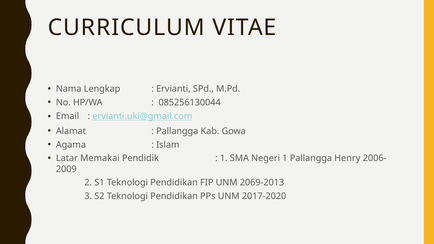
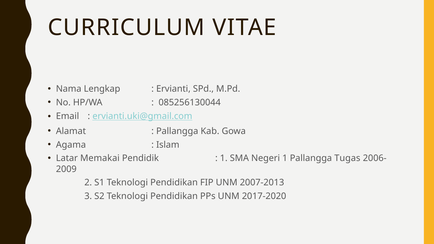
Henry: Henry -> Tugas (347, 158)
2069-2013: 2069-2013 -> 2007-2013 (262, 183)
